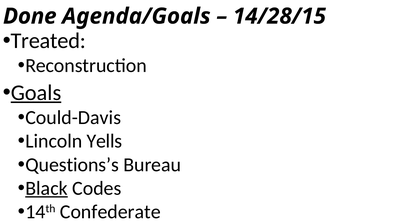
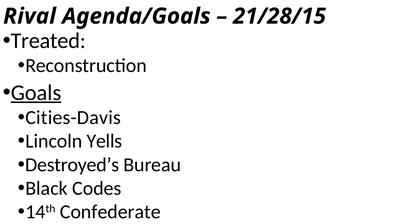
Done: Done -> Rival (30, 16)
14/28/15: 14/28/15 -> 21/28/15 (279, 16)
Could-Davis: Could-Davis -> Cities-Davis (73, 118)
Questions’s: Questions’s -> Destroyed’s (72, 165)
Black underline: present -> none (47, 188)
